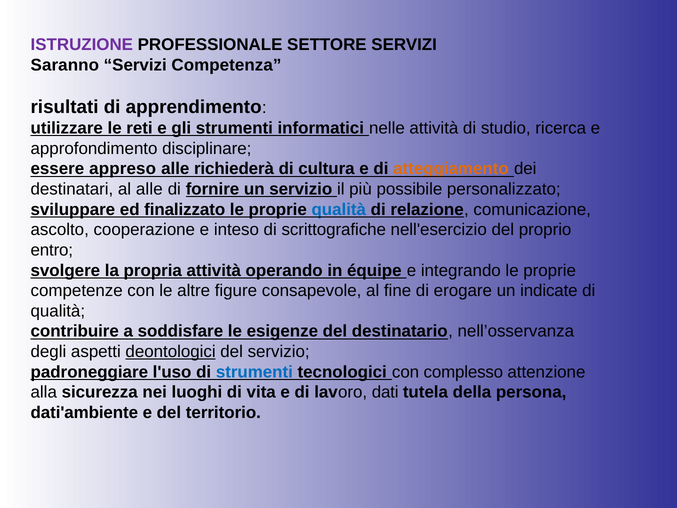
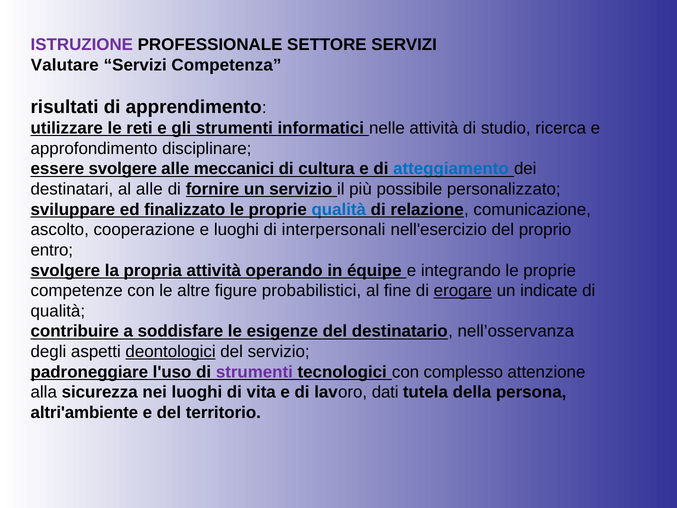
Saranno: Saranno -> Valutare (65, 65)
essere appreso: appreso -> svolgere (123, 169)
richiederà: richiederà -> meccanici (234, 169)
atteggiamento colour: orange -> blue (451, 169)
e inteso: inteso -> luoghi (236, 230)
scrittografiche: scrittografiche -> interpersonali (334, 230)
consapevole: consapevole -> probabilistici (312, 291)
erogare underline: none -> present (463, 291)
strumenti colour: blue -> purple (254, 372)
dati'ambiente: dati'ambiente -> altri'ambiente (84, 412)
